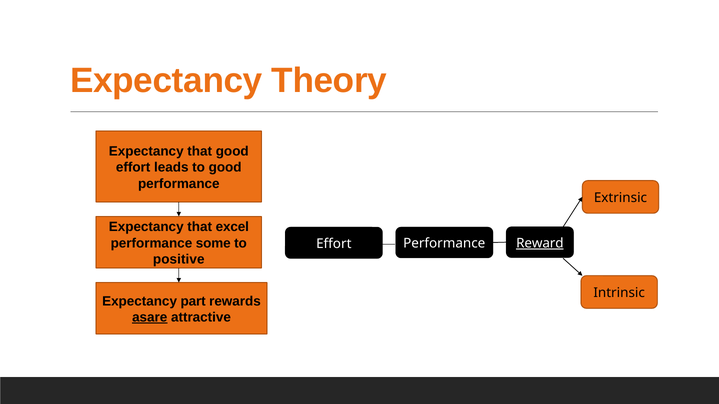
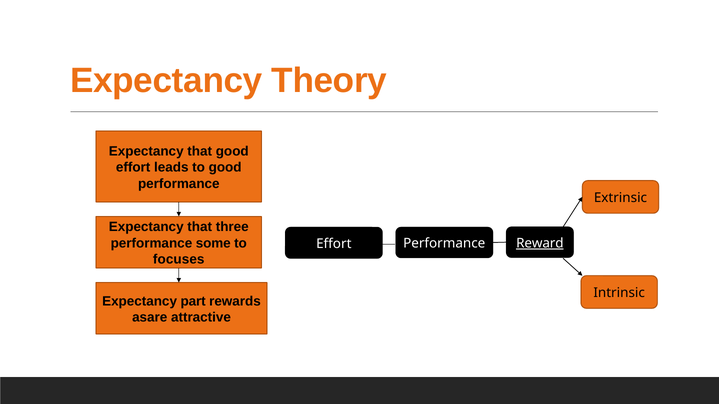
excel: excel -> three (232, 227)
positive: positive -> focuses (179, 260)
asare underline: present -> none (150, 318)
